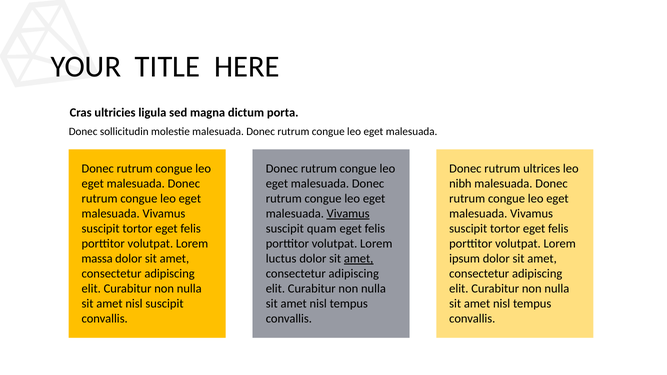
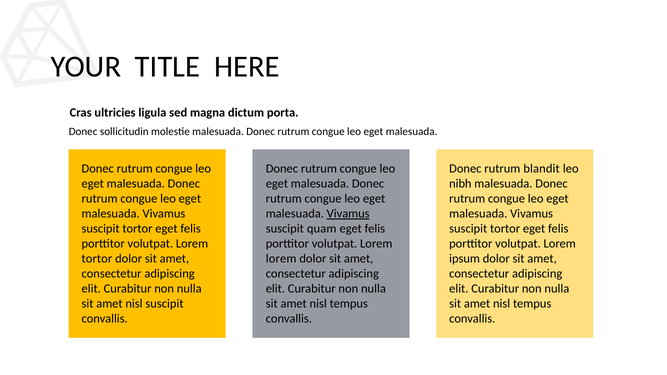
ultrices: ultrices -> blandit (542, 169)
massa: massa -> tortor (97, 259)
luctus: luctus -> lorem (281, 259)
amet underline: present -> none (359, 259)
